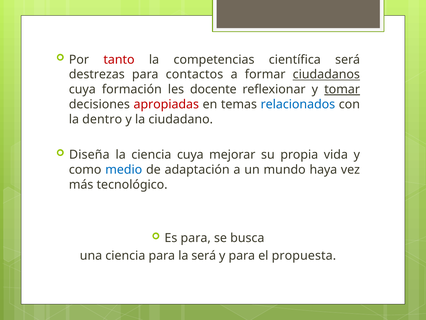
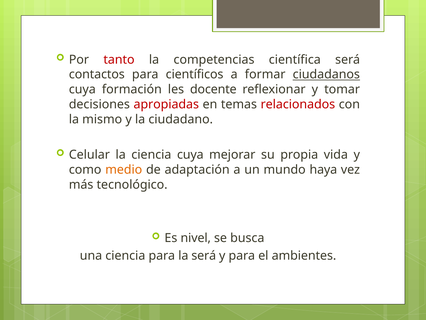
destrezas: destrezas -> contactos (97, 74)
contactos: contactos -> científicos (195, 74)
tomar underline: present -> none (342, 89)
relacionados colour: blue -> red (298, 104)
dentro: dentro -> mismo (102, 119)
Diseña: Diseña -> Celular (89, 155)
medio colour: blue -> orange (124, 170)
Es para: para -> nivel (196, 238)
propuesta: propuesta -> ambientes (304, 255)
